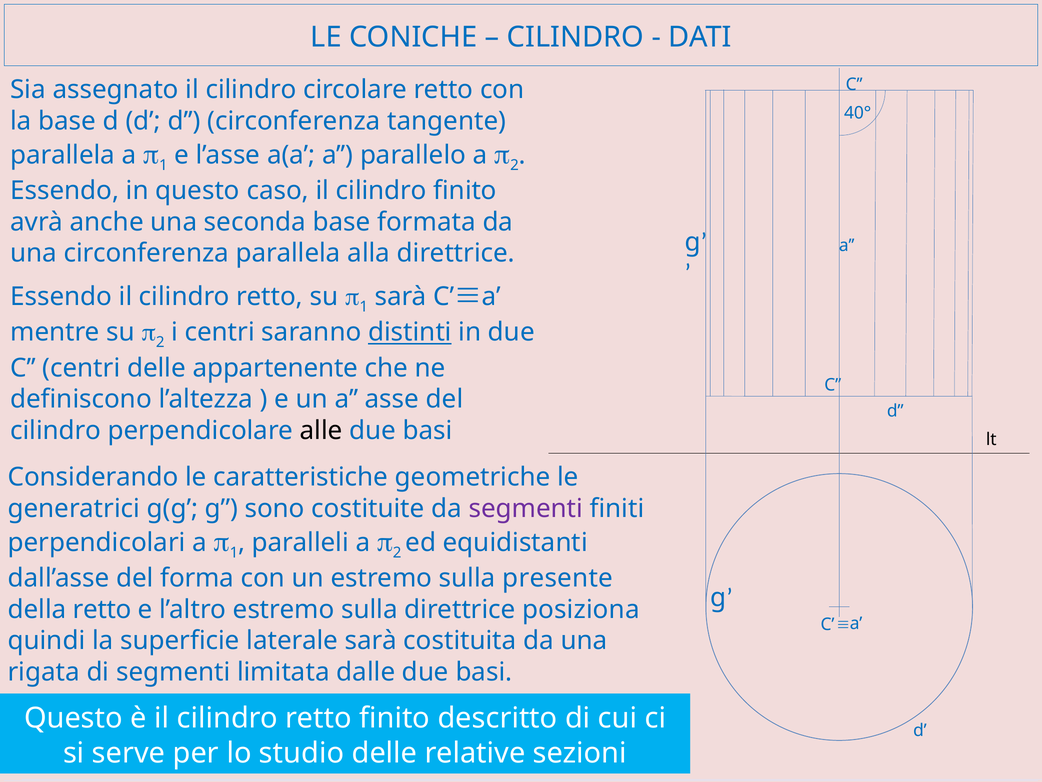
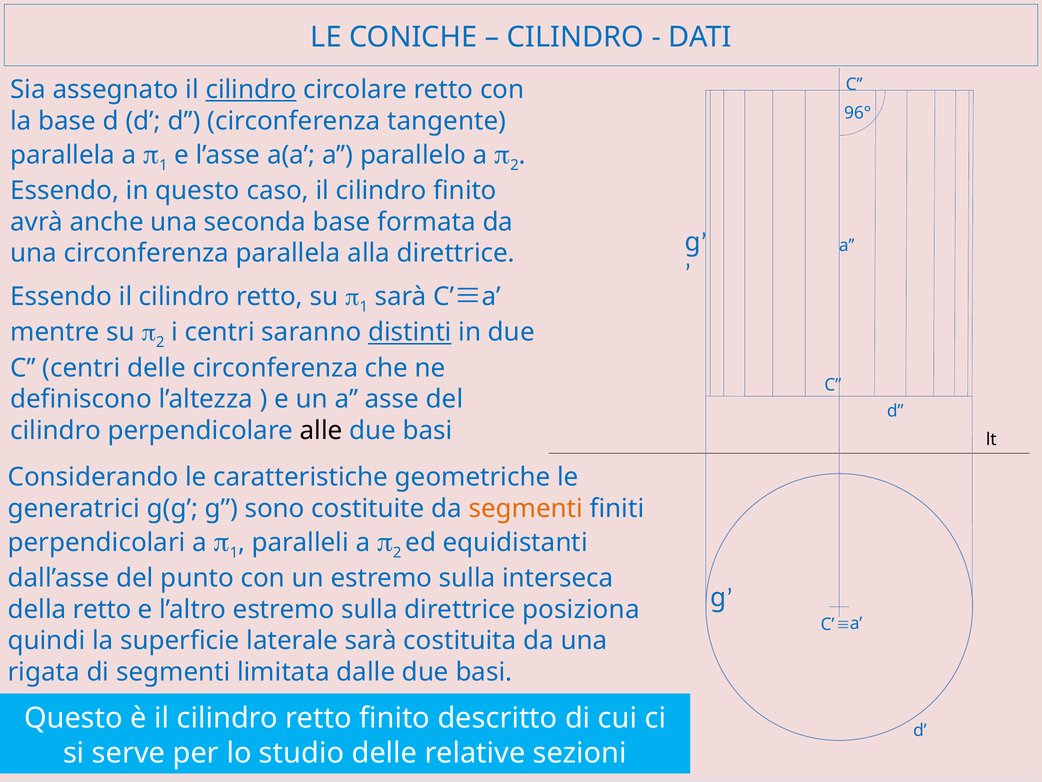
cilindro underline: none -> present (251, 90)
40°: 40° -> 96° (858, 113)
delle appartenente: appartenente -> circonferenza (275, 368)
segmenti colour: purple -> orange (526, 508)
forma: forma -> punto (197, 578)
presente: presente -> interseca (558, 578)
